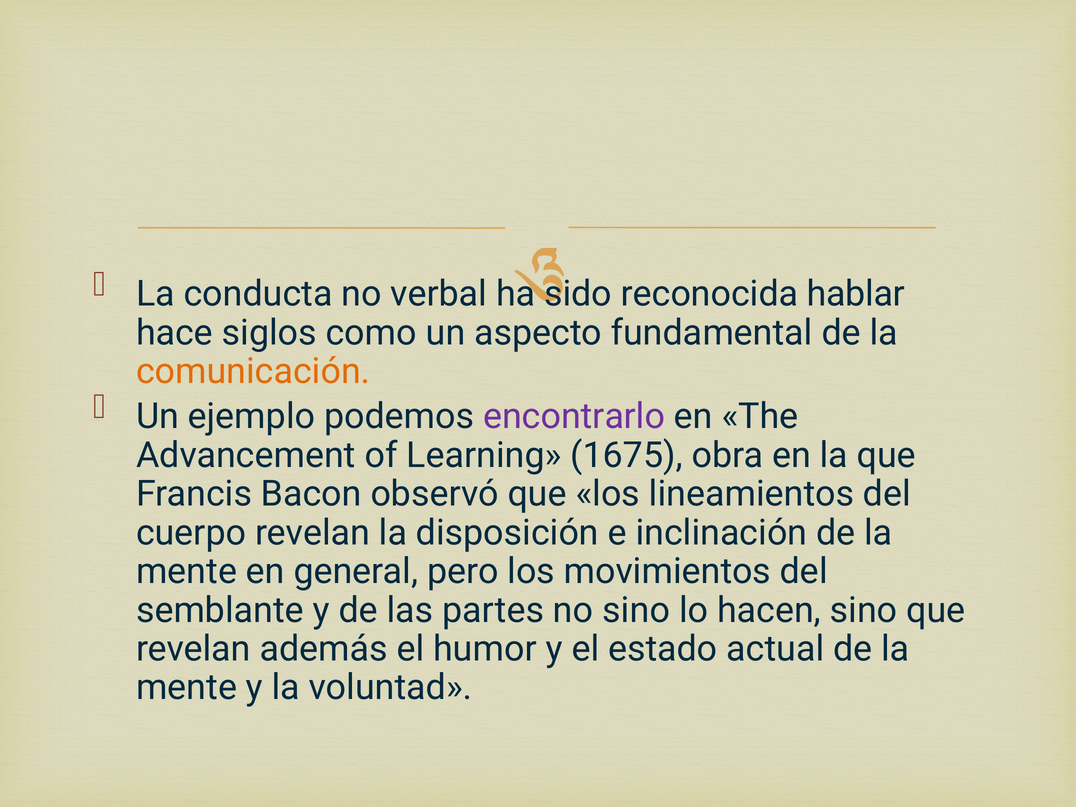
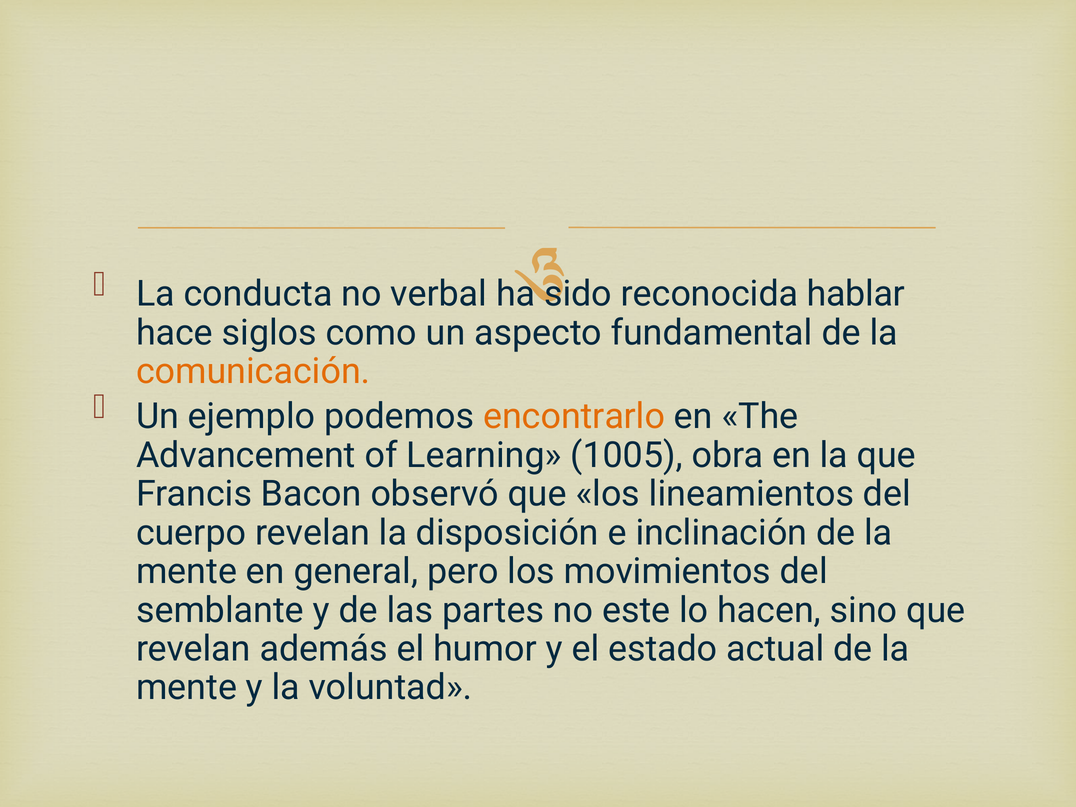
encontrarlo colour: purple -> orange (574, 417)
1675: 1675 -> 1005 (627, 455)
no sino: sino -> este (636, 610)
